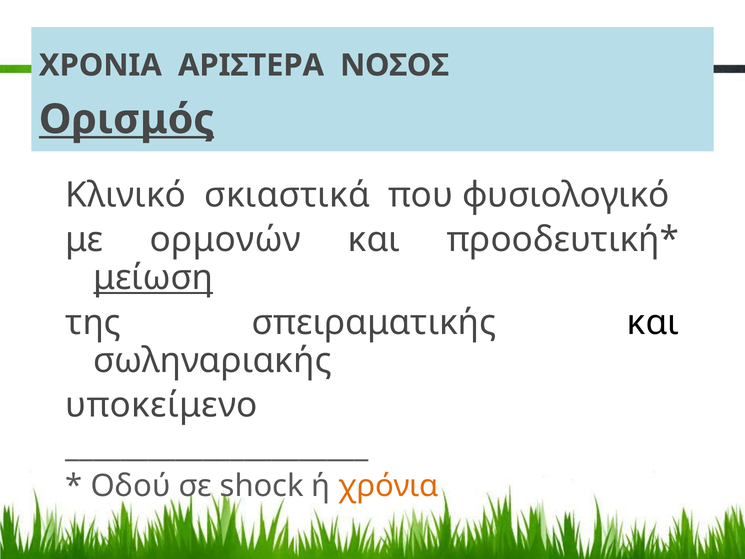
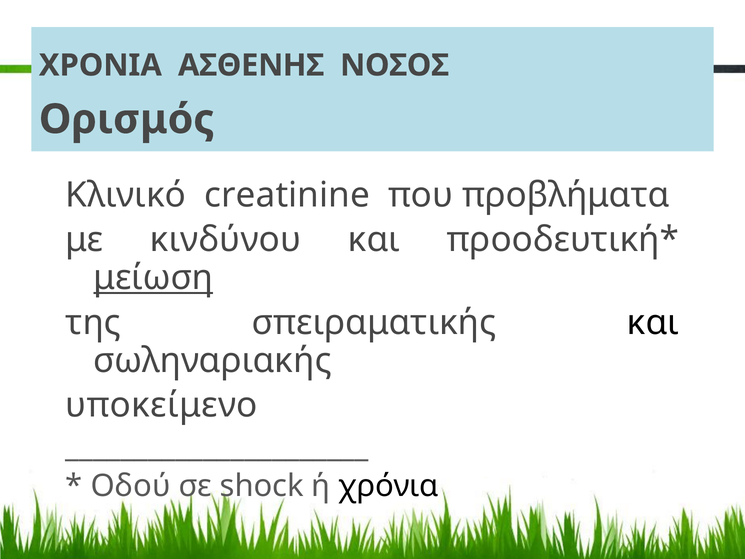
ΑΡΙΣΤΕΡΑ: ΑΡΙΣΤΕΡΑ -> ΑΣΘΕΝΗΣ (251, 65)
Ορισμός underline: present -> none (127, 119)
σκιαστικά: σκιαστικά -> creatinine (287, 195)
φυσιολογικό: φυσιολογικό -> προβλήματα (566, 195)
ορμονών: ορμονών -> κινδύνου (226, 240)
χρόνια colour: orange -> black (389, 486)
